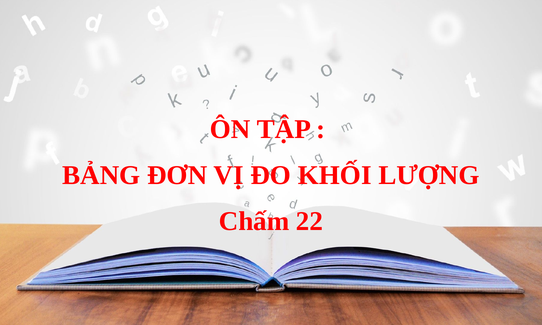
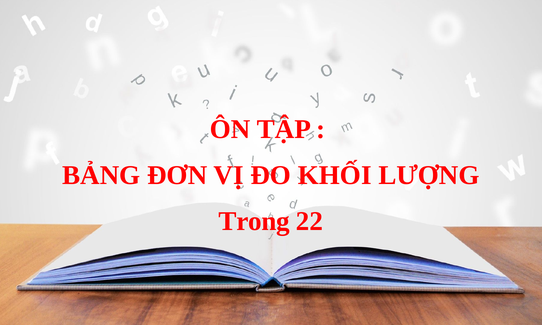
Chấm: Chấm -> Trong (254, 221)
